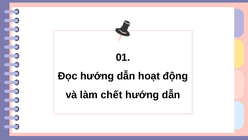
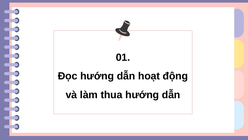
chết: chết -> thua (112, 94)
